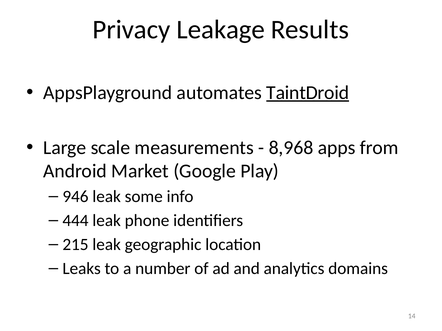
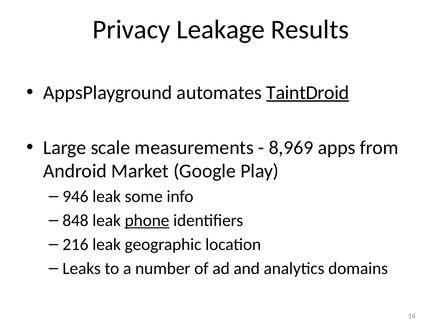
8,968: 8,968 -> 8,969 (291, 148)
444: 444 -> 848 (75, 221)
phone underline: none -> present (147, 221)
215: 215 -> 216 (75, 245)
